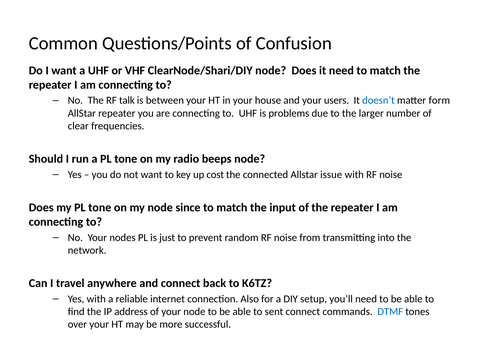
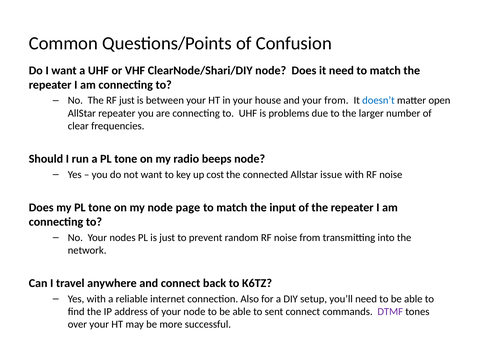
RF talk: talk -> just (127, 100)
your users: users -> from (336, 100)
form: form -> open (439, 100)
since: since -> page (188, 207)
DTMF colour: blue -> purple (390, 312)
